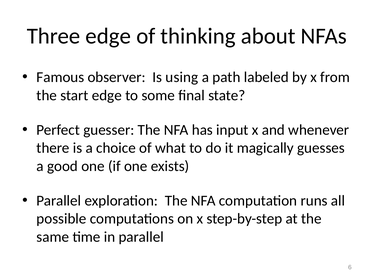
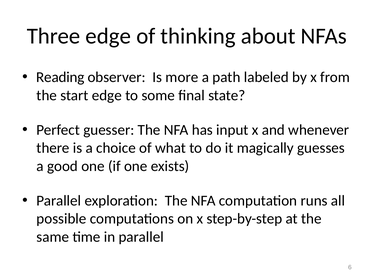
Famous: Famous -> Reading (60, 77)
using: using -> more (182, 77)
